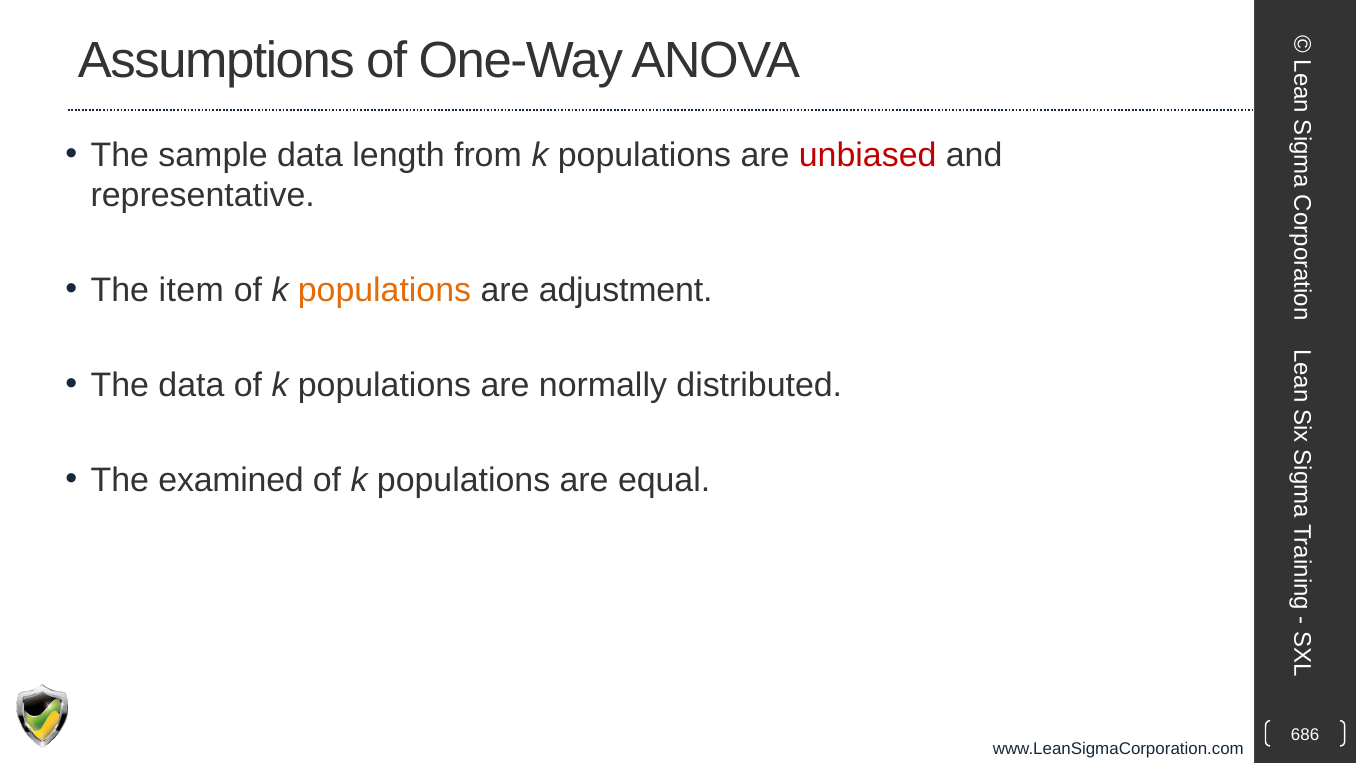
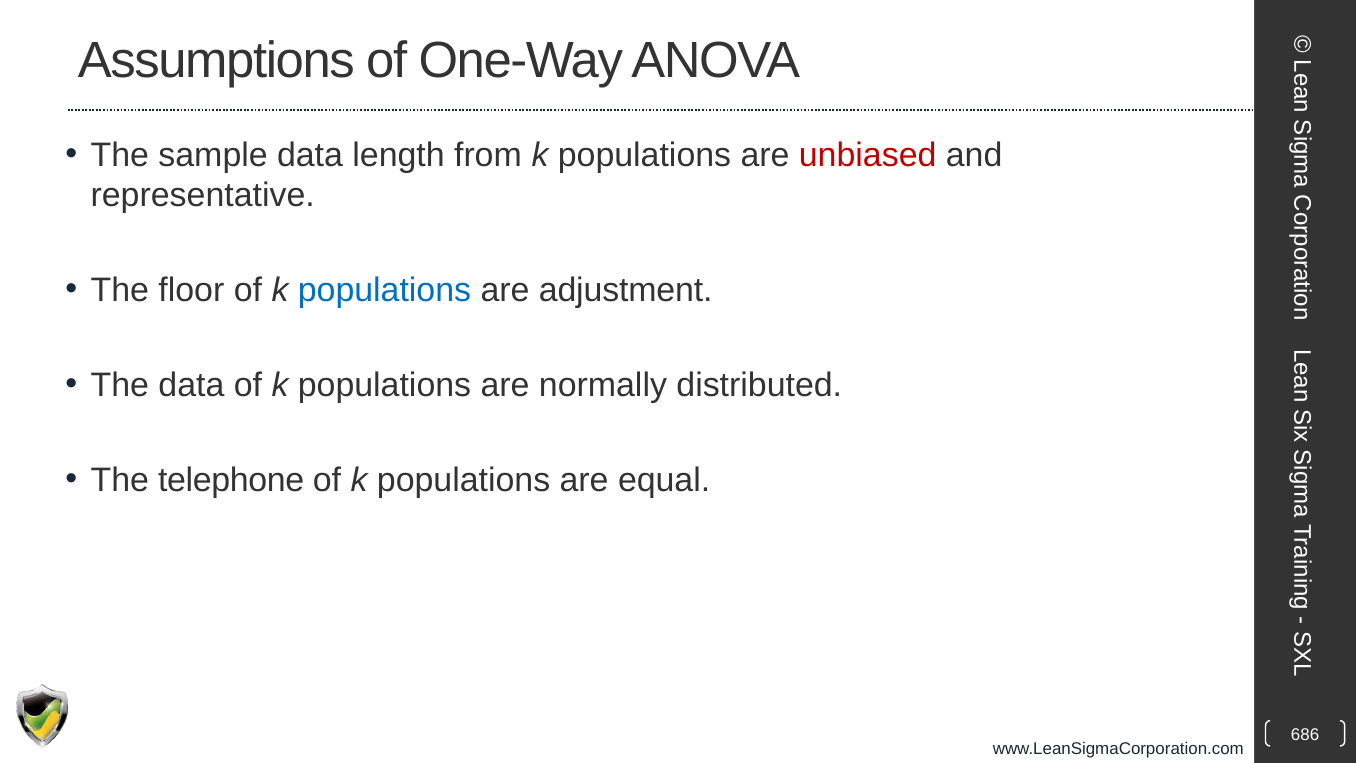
item: item -> floor (191, 291)
populations colour: orange -> blue (384, 291)
examined: examined -> telephone (231, 480)
